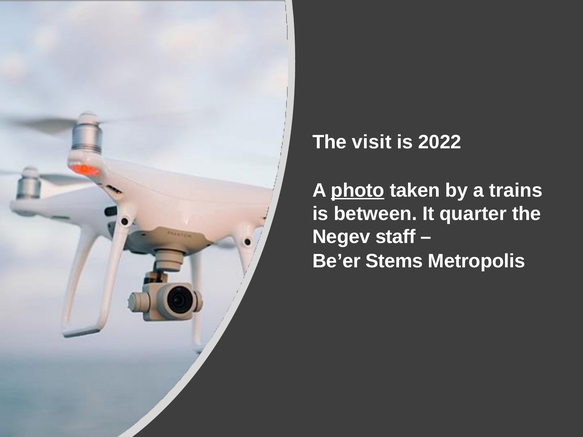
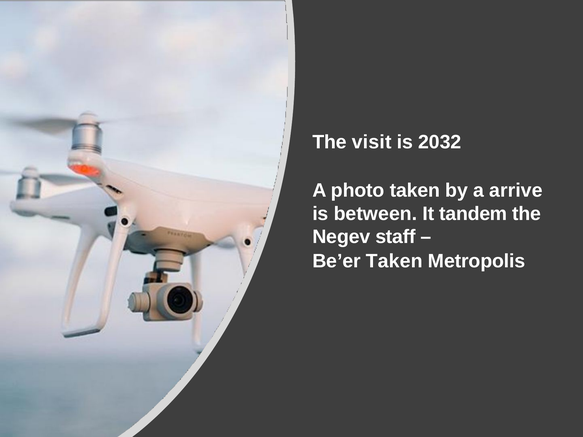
2022: 2022 -> 2032 (440, 142)
photo underline: present -> none (358, 190)
trains: trains -> arrive (516, 190)
quarter: quarter -> tandem (473, 214)
Be’er Stems: Stems -> Taken (394, 261)
